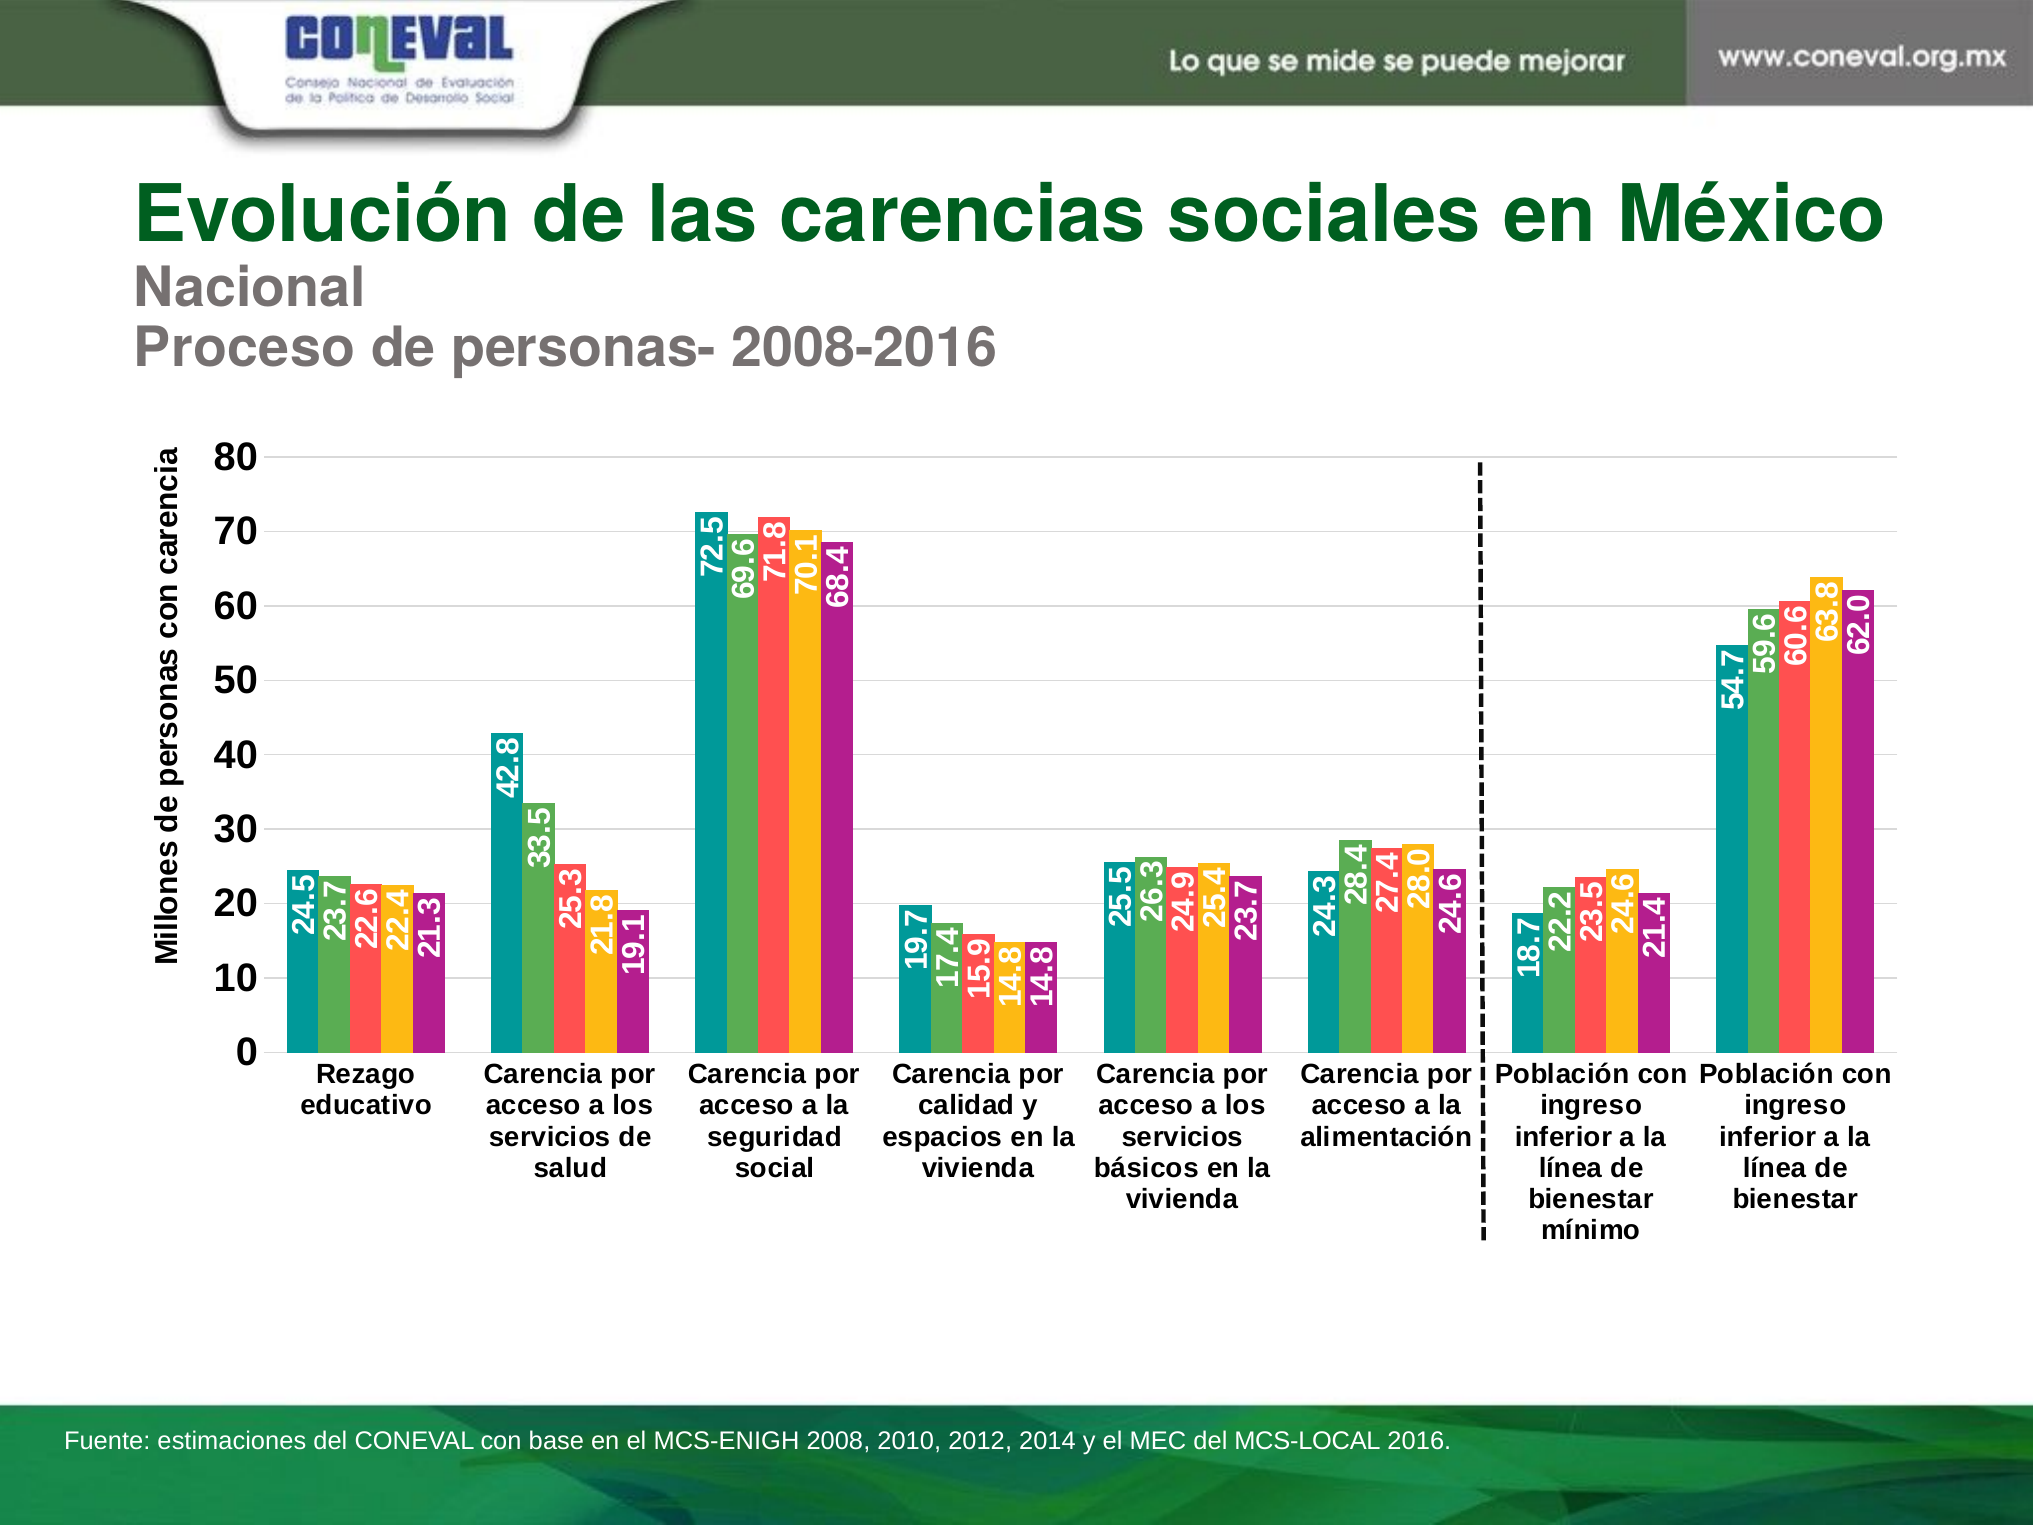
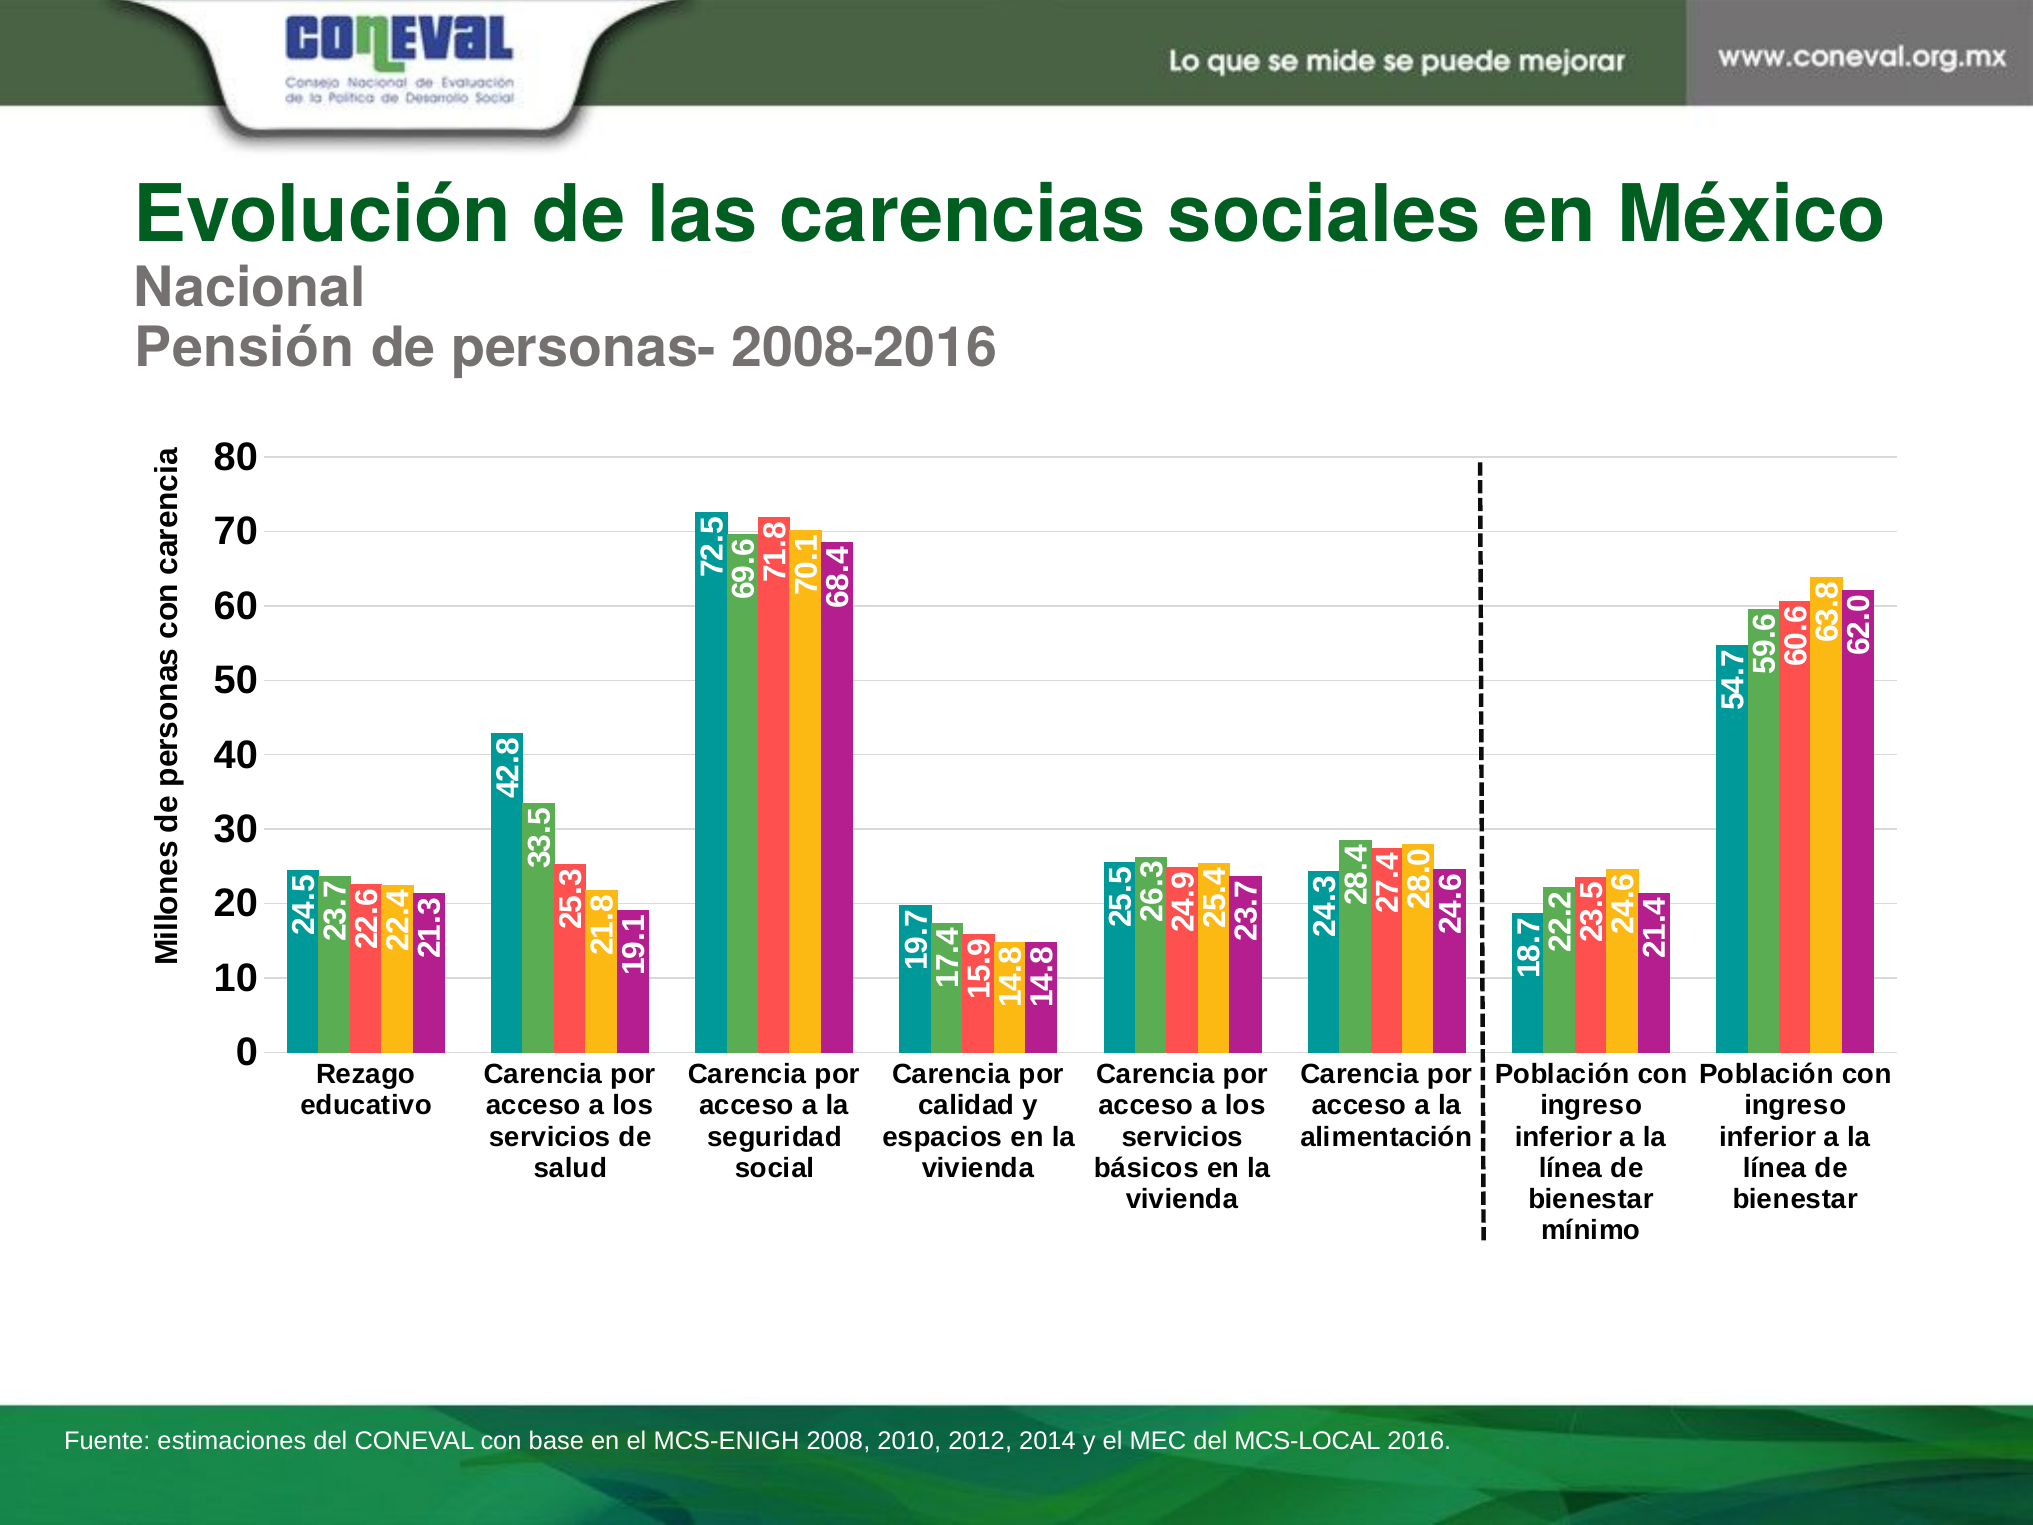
Proceso: Proceso -> Pensión (244, 348)
